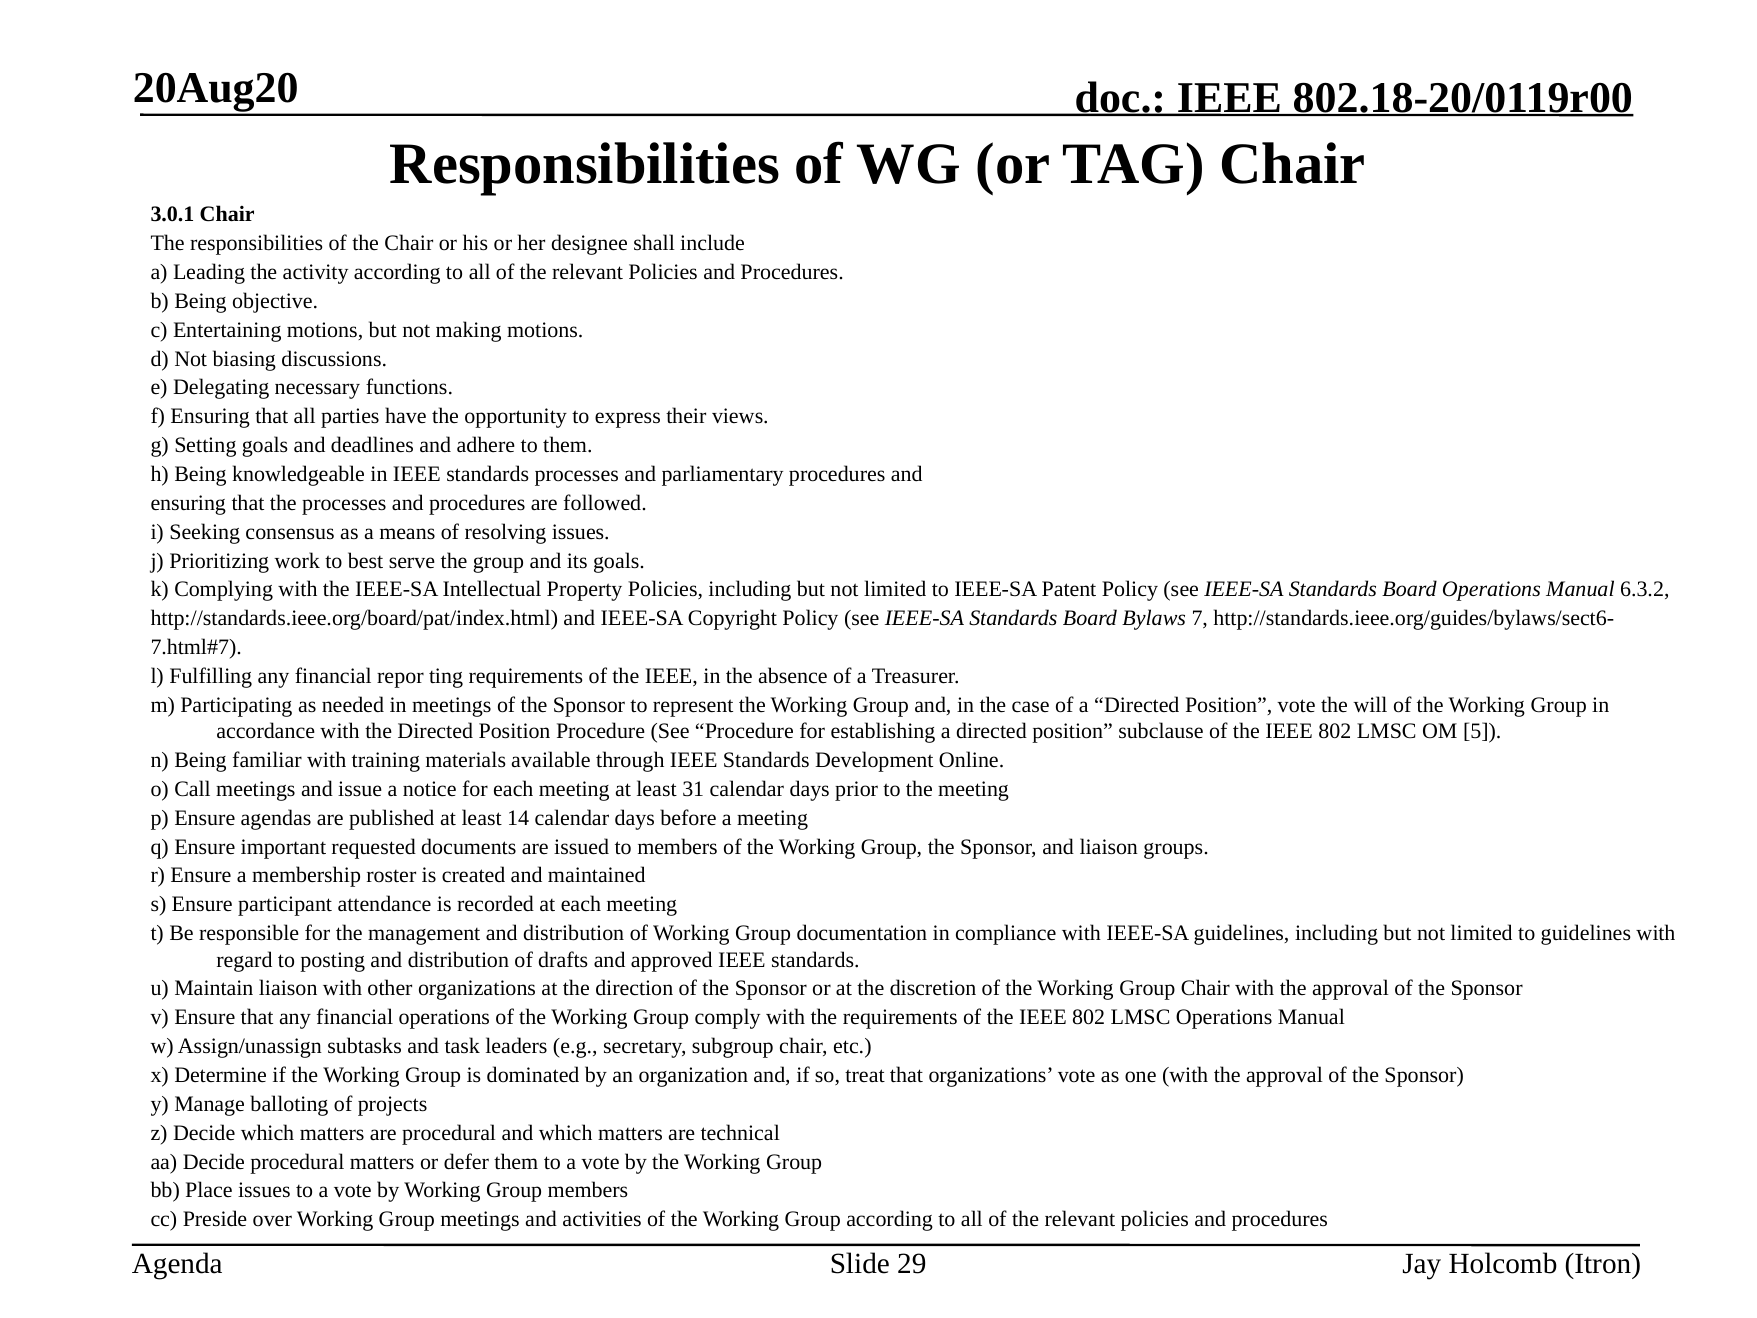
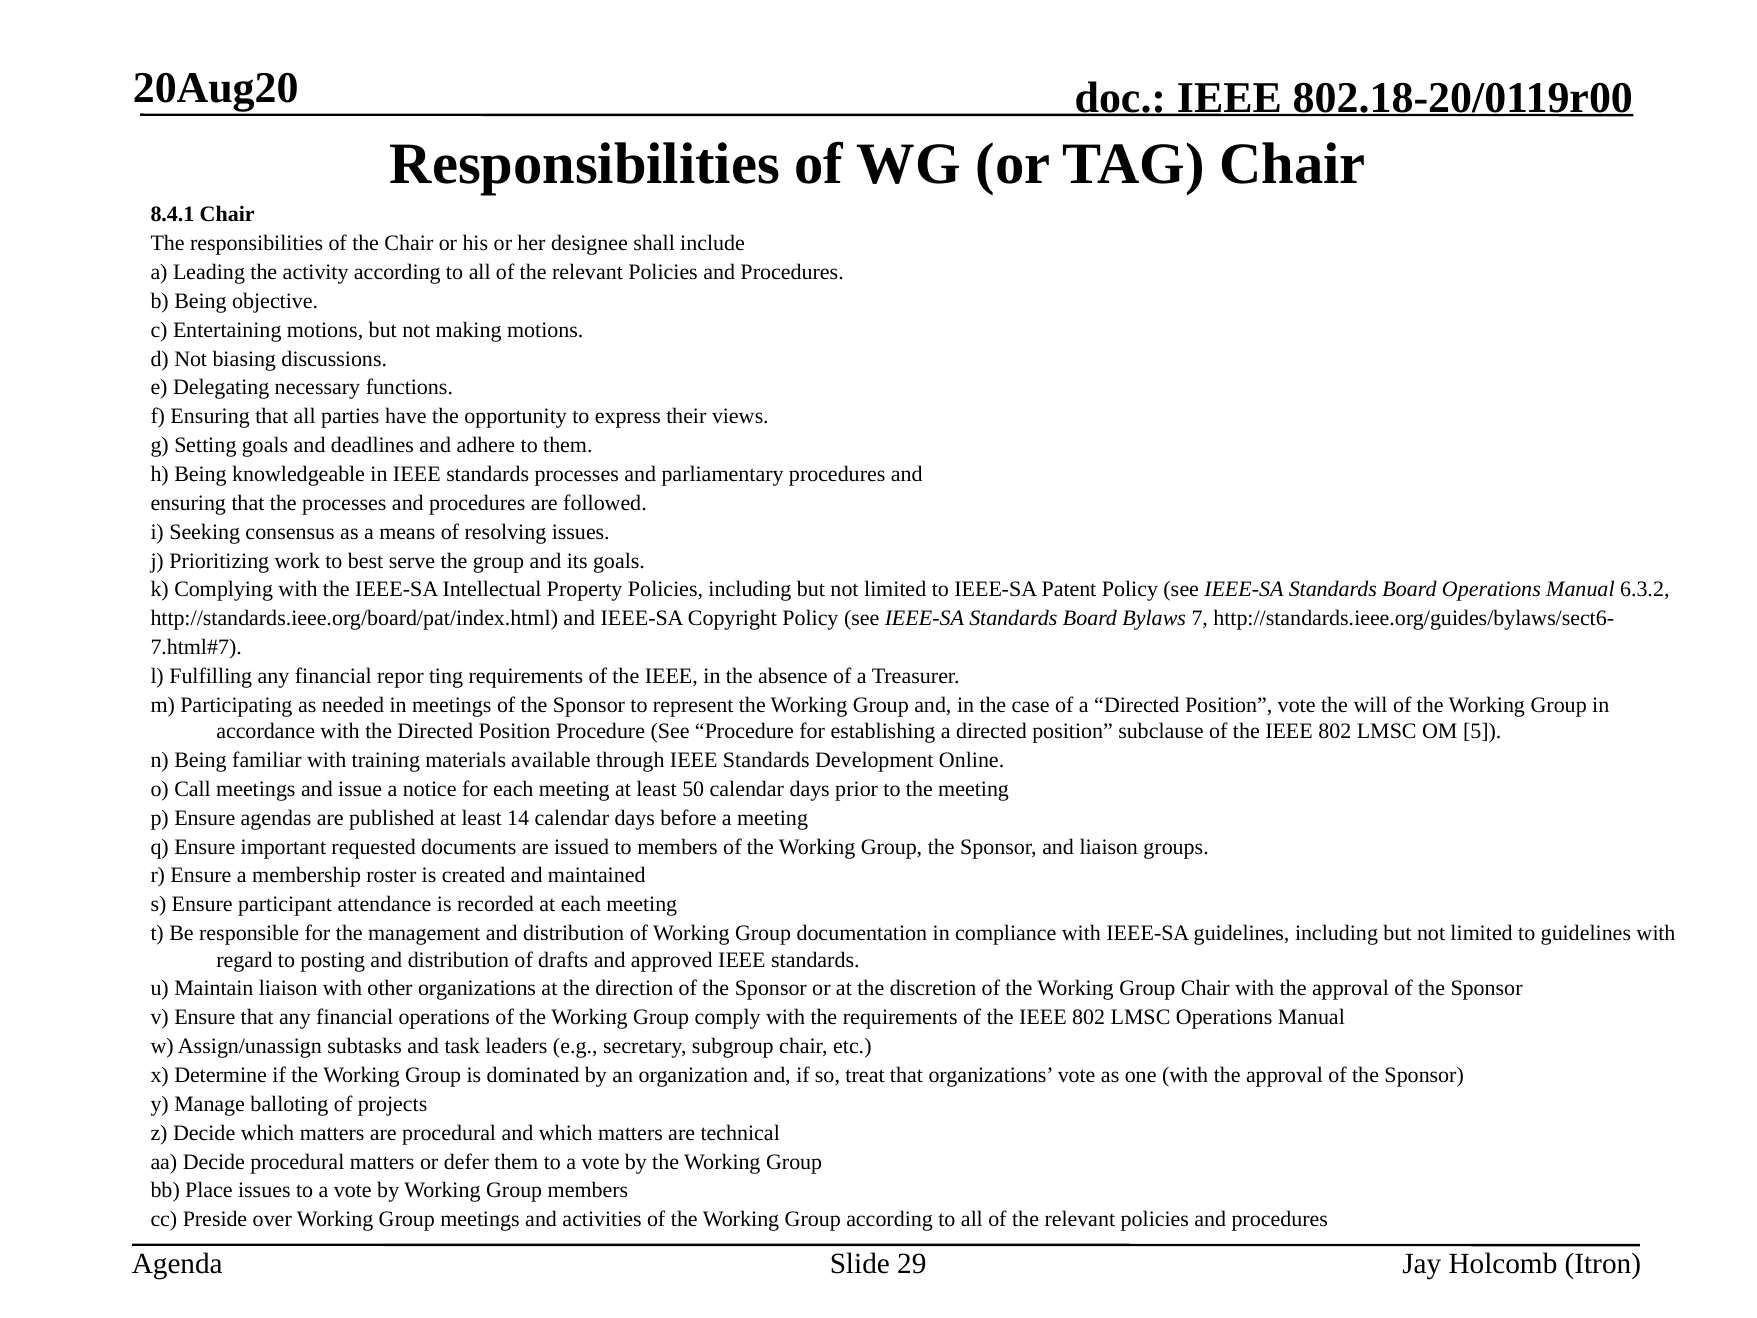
3.0.1: 3.0.1 -> 8.4.1 (172, 215)
31: 31 -> 50 (693, 789)
